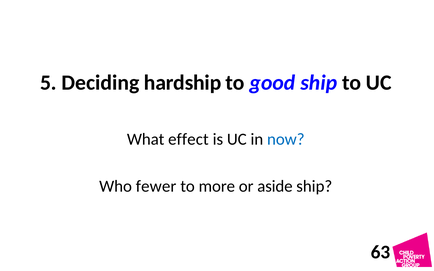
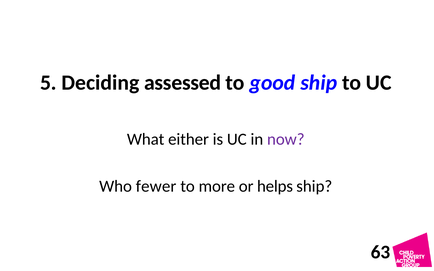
hardship: hardship -> assessed (183, 83)
effect: effect -> either (188, 139)
now colour: blue -> purple (286, 139)
aside: aside -> helps (275, 187)
